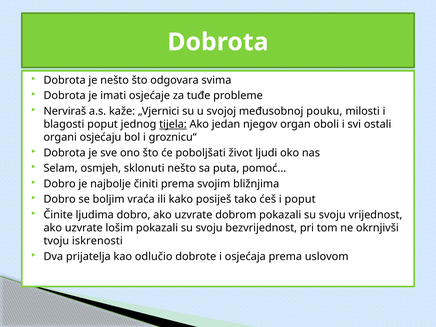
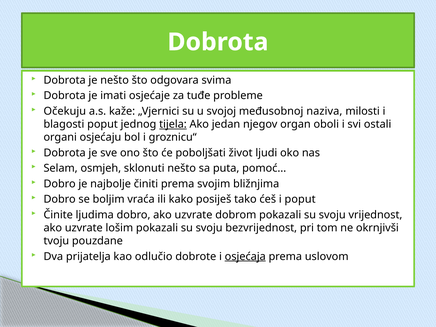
Nerviraš: Nerviraš -> Očekuju (65, 111)
pouku: pouku -> naziva (324, 111)
iskrenosti: iskrenosti -> pouzdane (97, 241)
osjećaja underline: none -> present (245, 256)
